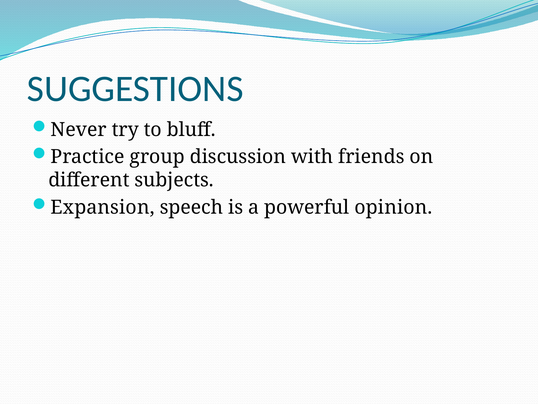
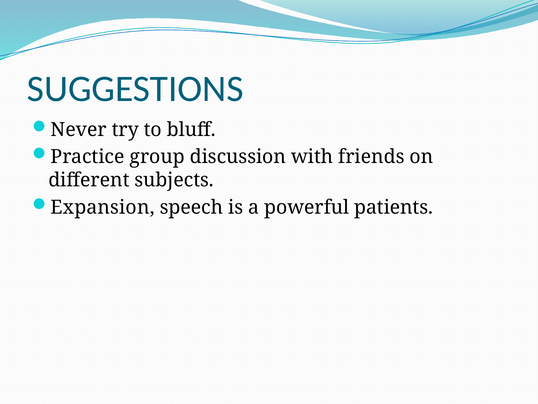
opinion: opinion -> patients (394, 207)
